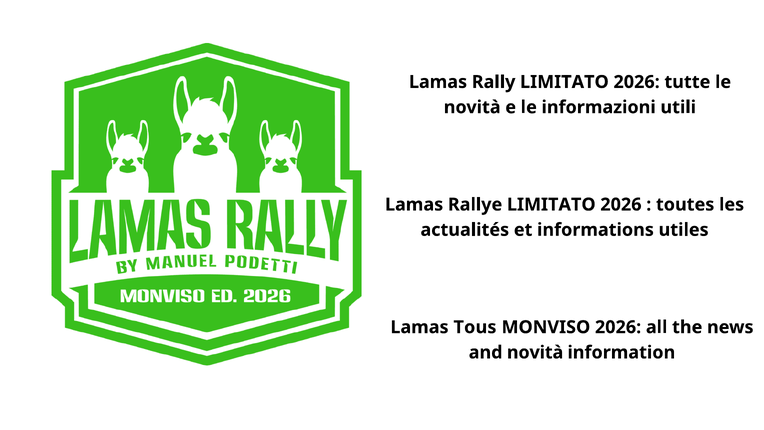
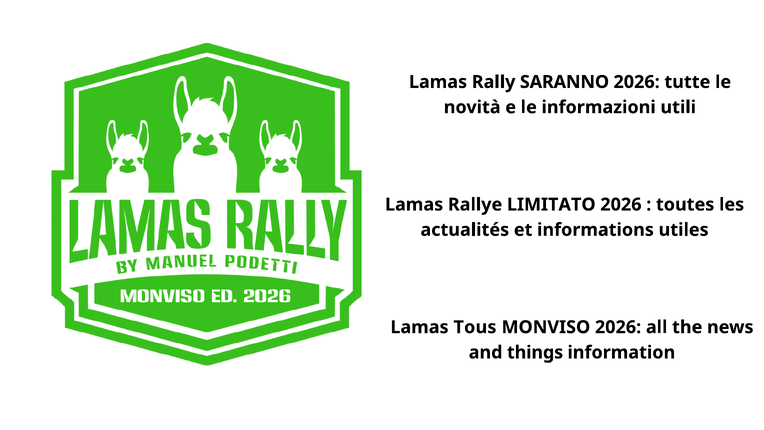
Rally LIMITATO: LIMITATO -> SARANNO (565, 82)
and novità: novità -> things (535, 352)
